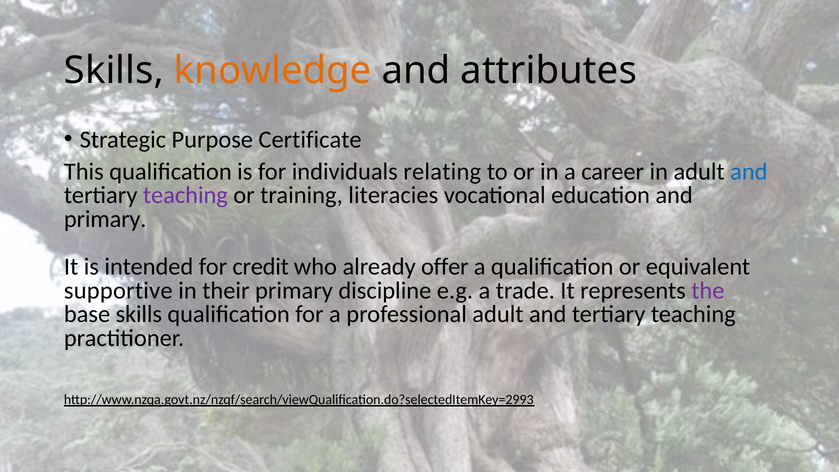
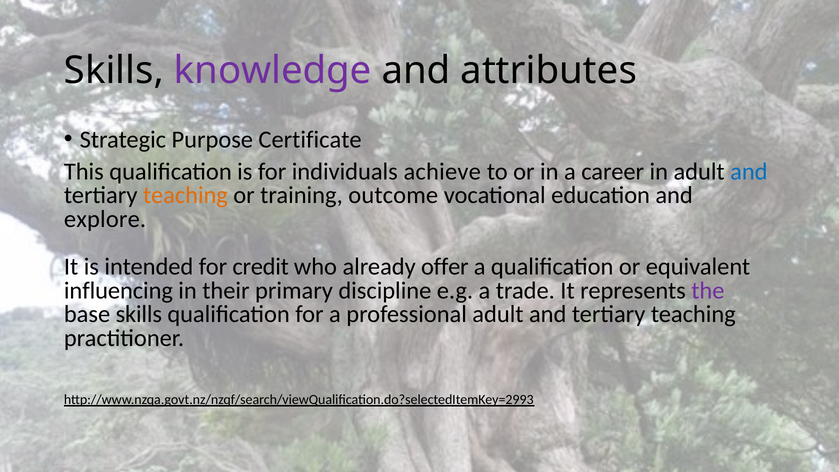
knowledge colour: orange -> purple (273, 70)
relating: relating -> achieve (442, 171)
teaching colour: purple -> orange (185, 195)
literacies: literacies -> outcome (393, 195)
primary: primary -> explore (105, 219)
supportive: supportive -> influencing (118, 290)
